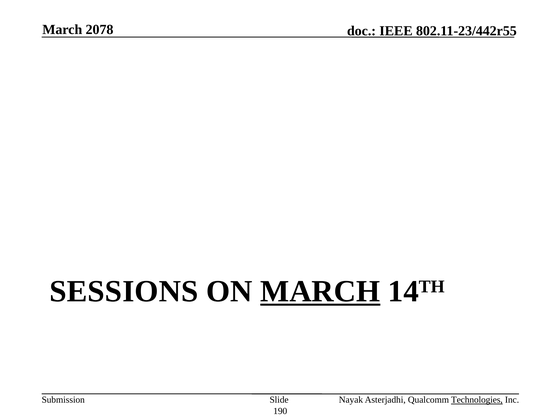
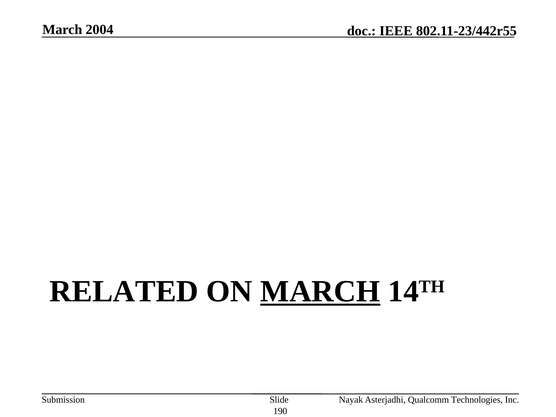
2078: 2078 -> 2004 (100, 29)
SESSIONS: SESSIONS -> RELATED (124, 291)
Technologies underline: present -> none (477, 400)
